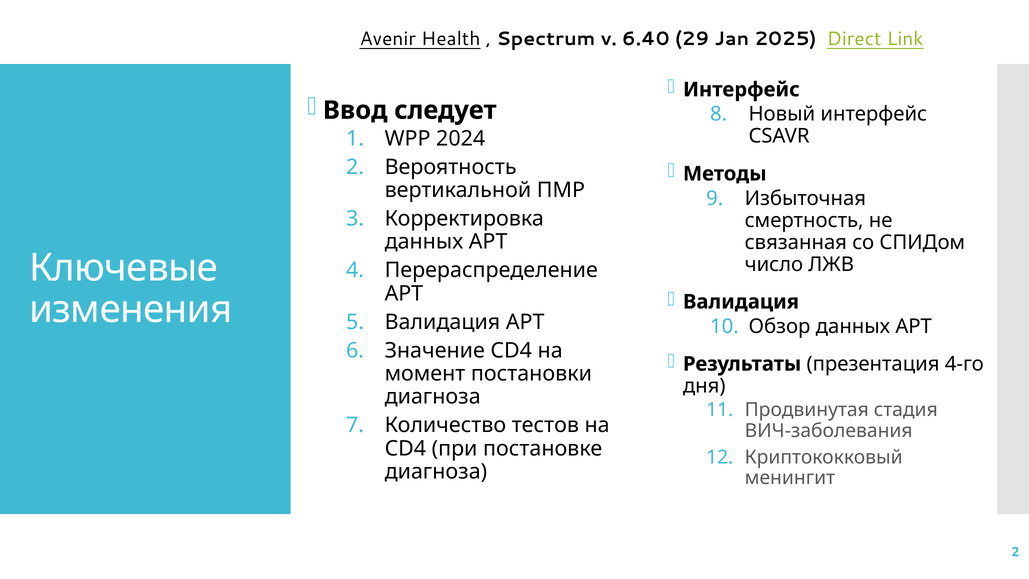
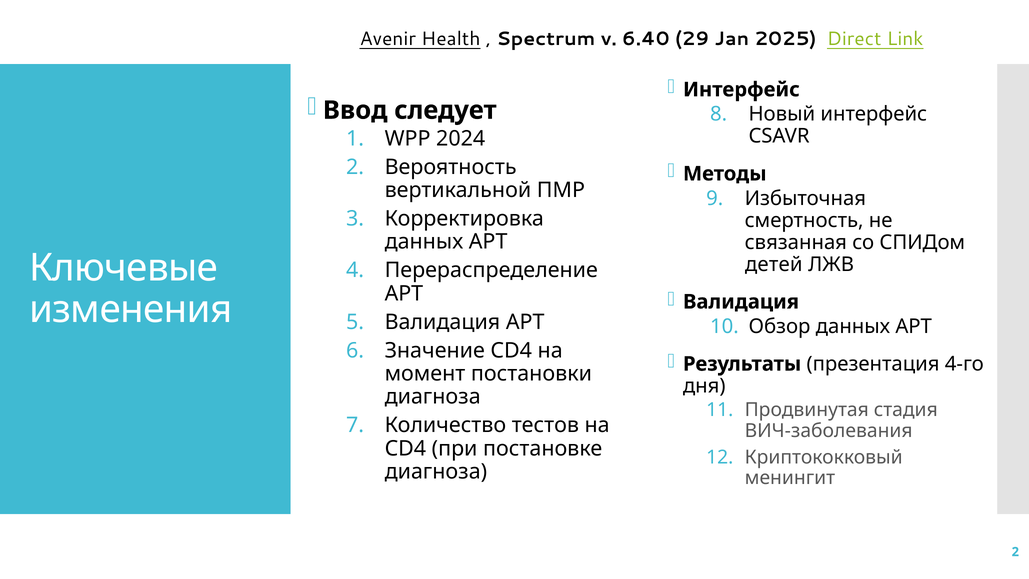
число: число -> детей (774, 264)
